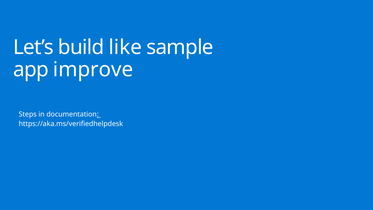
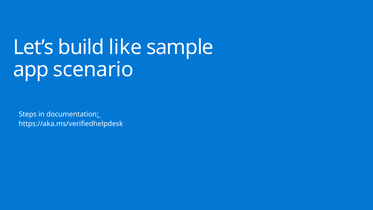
improve: improve -> scenario (93, 69)
